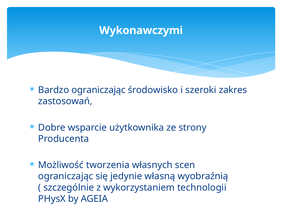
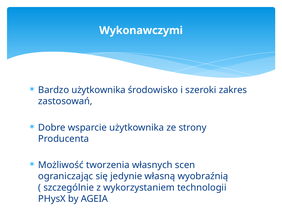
Bardzo ograniczając: ograniczając -> użytkownika (99, 90)
